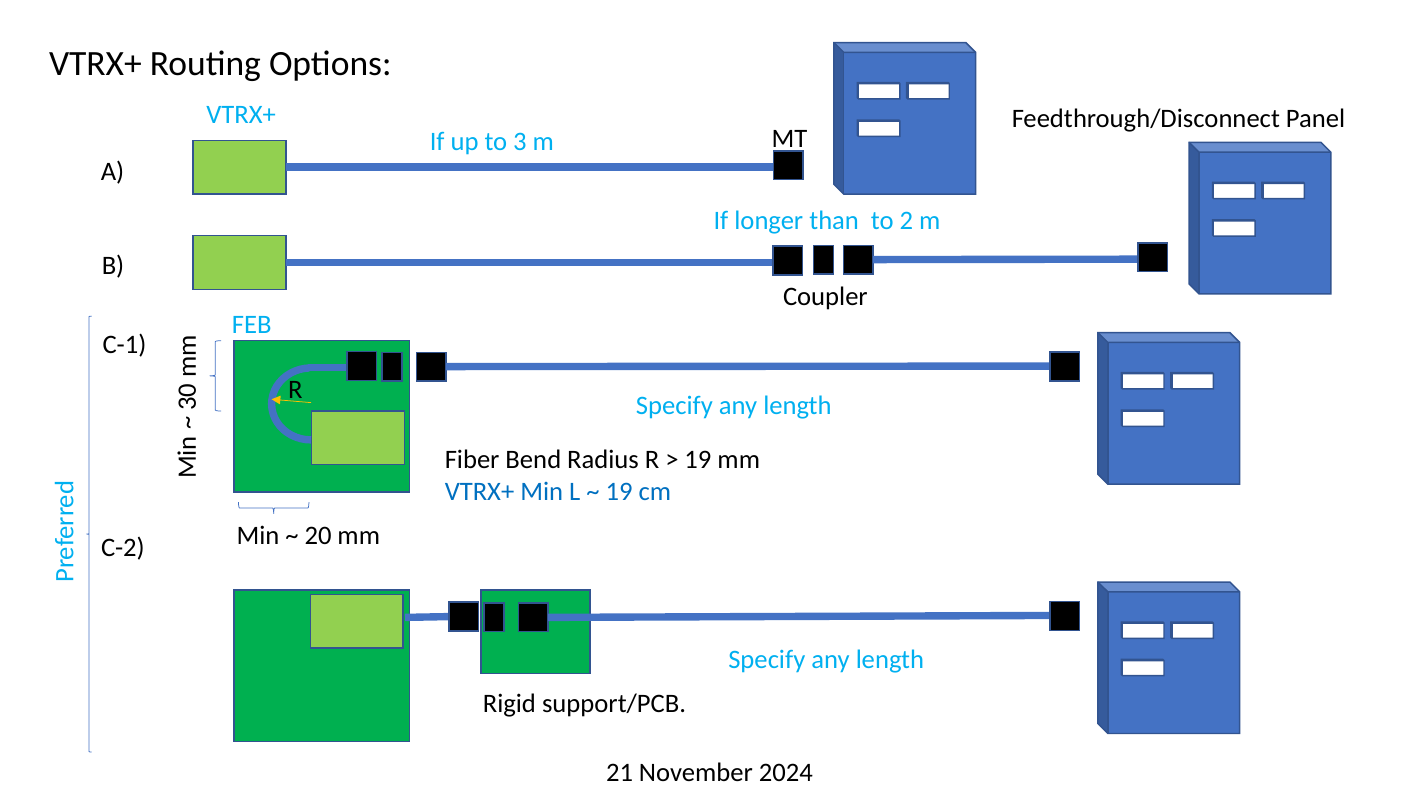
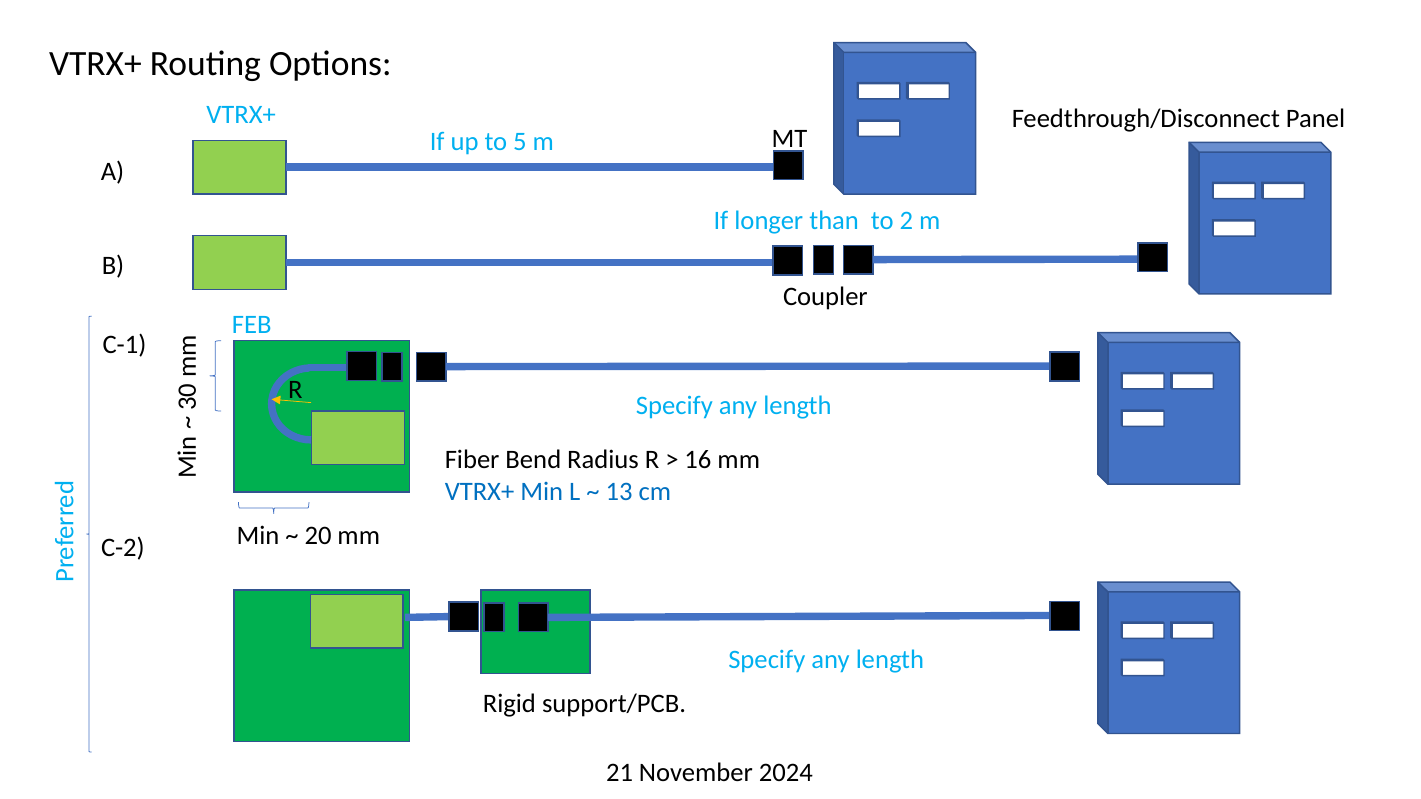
to 3: 3 -> 5 (520, 142)
19: 19 -> 16 (698, 460)
19: 19 -> 13 (619, 492)
